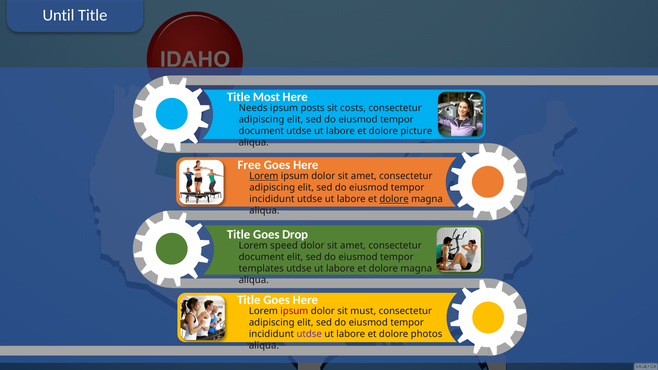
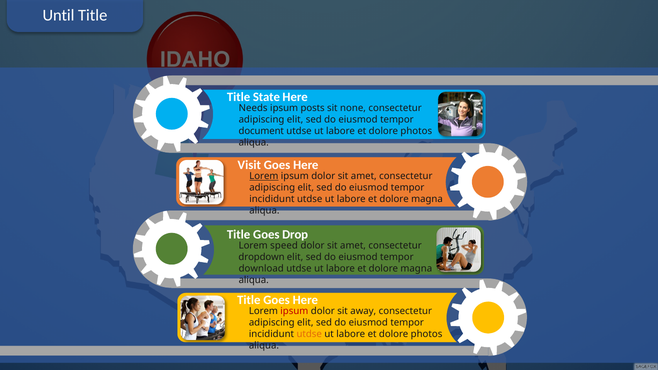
Most: Most -> State (266, 97)
costs: costs -> none (353, 108)
picture: picture -> photos (416, 131)
Free: Free -> Visit (249, 165)
dolore underline: present -> none (394, 199)
document: document -> dropdown (262, 257)
templates: templates -> download (261, 269)
must: must -> away (363, 311)
utdse colour: purple -> orange (309, 334)
